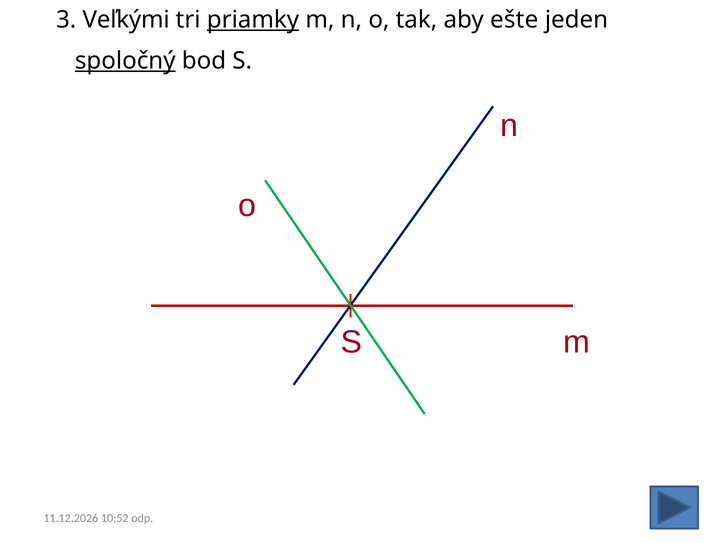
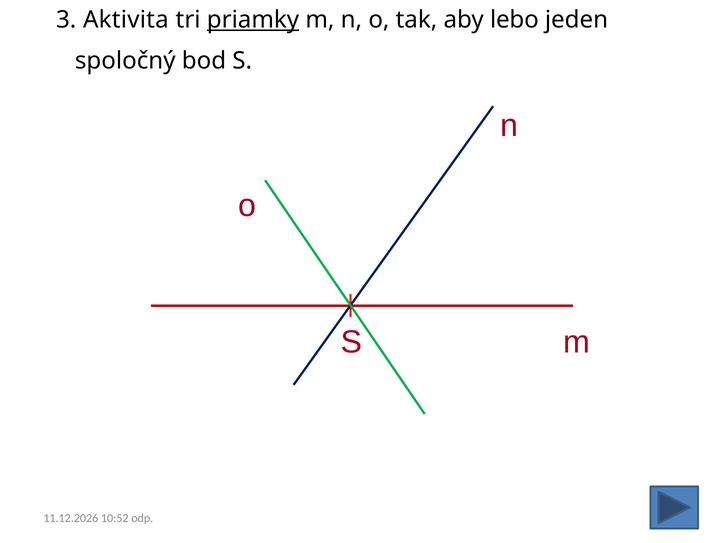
Veľkými: Veľkými -> Aktivita (126, 20)
ešte: ešte -> lebo (514, 20)
spoločný underline: present -> none (125, 61)
